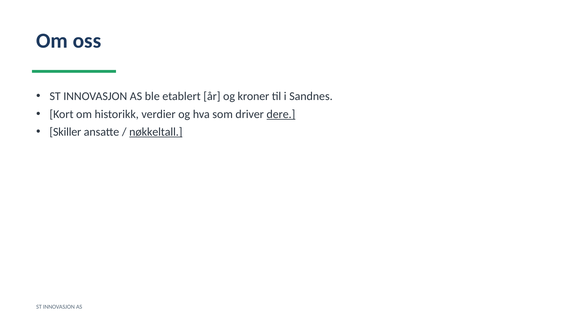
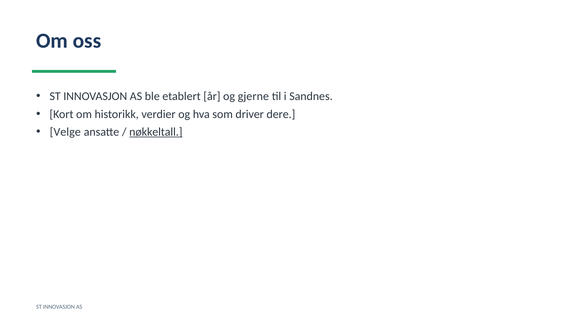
kroner: kroner -> gjerne (253, 96)
dere underline: present -> none (281, 114)
Skiller: Skiller -> Velge (65, 132)
